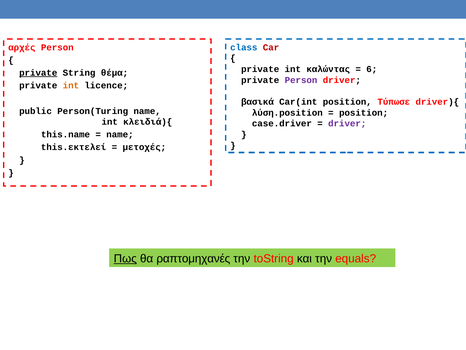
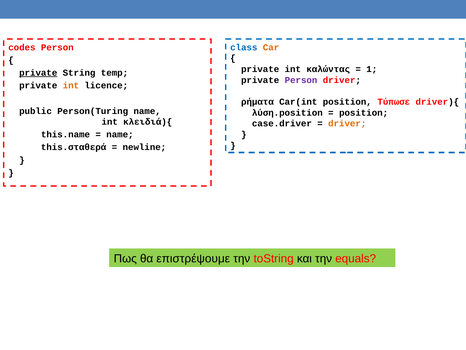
Car colour: red -> orange (271, 47)
αρχές: αρχές -> codes (22, 47)
6: 6 -> 1 (372, 69)
θέμα: θέμα -> temp (115, 73)
βασικά: βασικά -> ρήματα (257, 102)
driver colour: purple -> orange (347, 123)
this.εκτελεί: this.εκτελεί -> this.σταθερά (74, 147)
μετοχές: μετοχές -> newline (144, 147)
Πως underline: present -> none (125, 258)
ραπτομηχανές: ραπτομηχανές -> επιστρέψουμε (193, 258)
